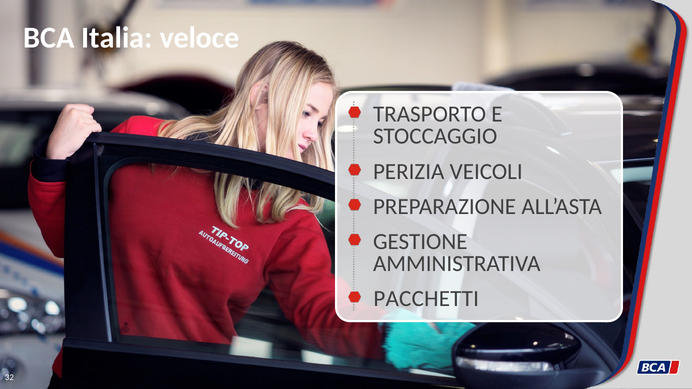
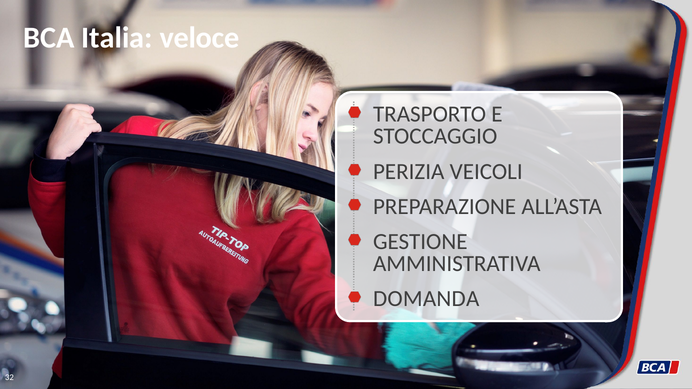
PACCHETTI: PACCHETTI -> DOMANDA (426, 299)
